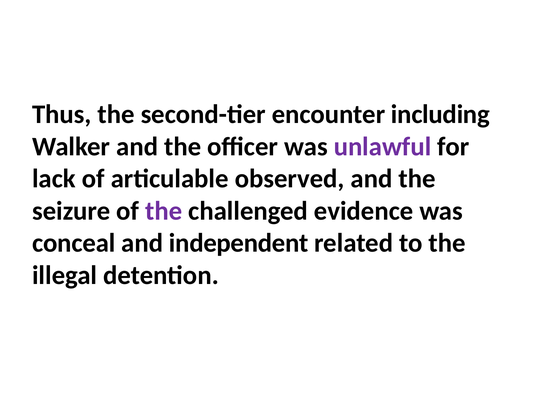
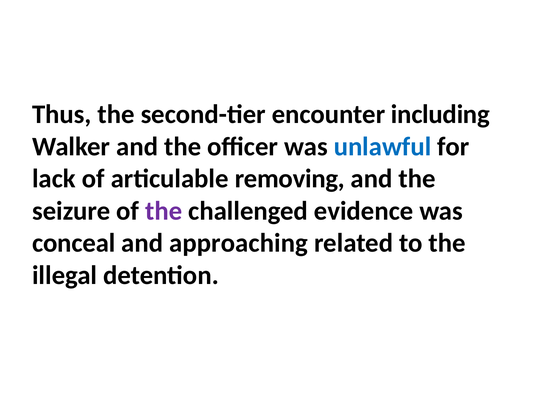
unlawful colour: purple -> blue (382, 146)
observed: observed -> removing (290, 178)
independent: independent -> approaching (239, 243)
